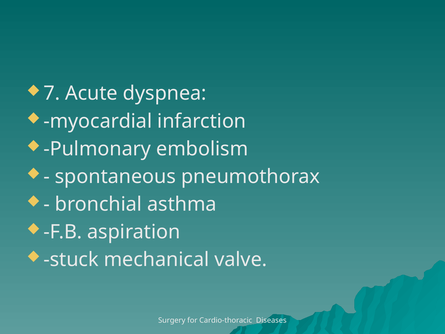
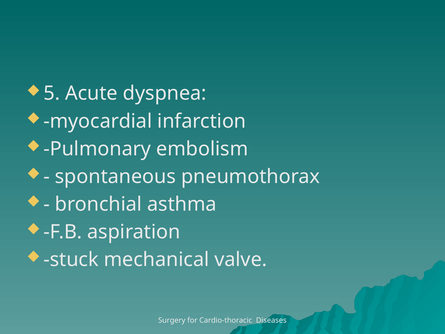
7: 7 -> 5 (52, 93)
